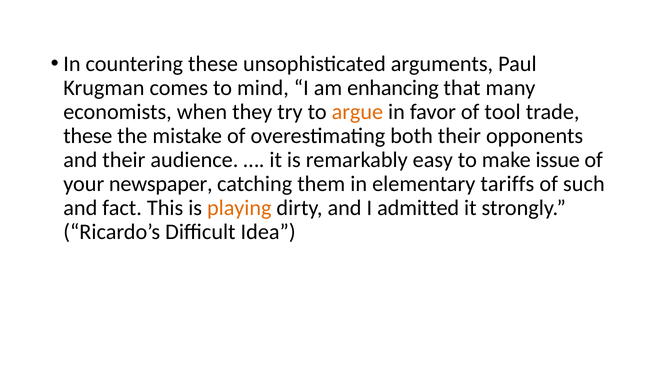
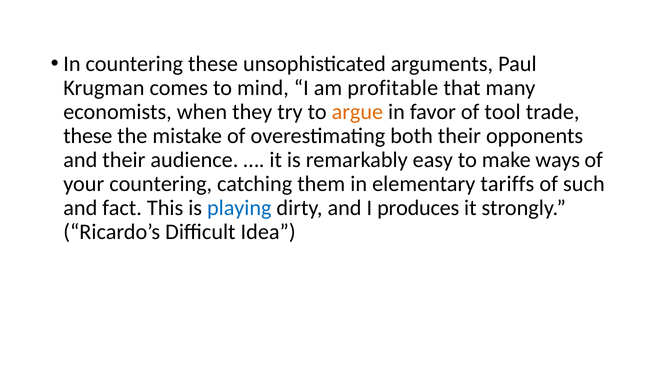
enhancing: enhancing -> profitable (393, 88)
issue: issue -> ways (558, 160)
your newspaper: newspaper -> countering (161, 184)
playing colour: orange -> blue (239, 208)
admitted: admitted -> produces (418, 208)
